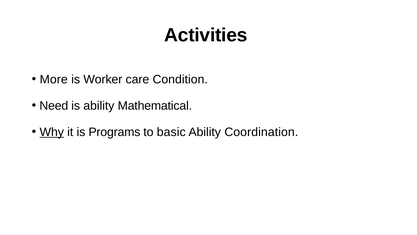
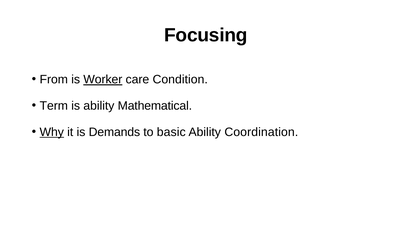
Activities: Activities -> Focusing (206, 35)
More: More -> From (54, 79)
Worker underline: none -> present (103, 79)
Need: Need -> Term (54, 106)
Programs: Programs -> Demands (114, 132)
